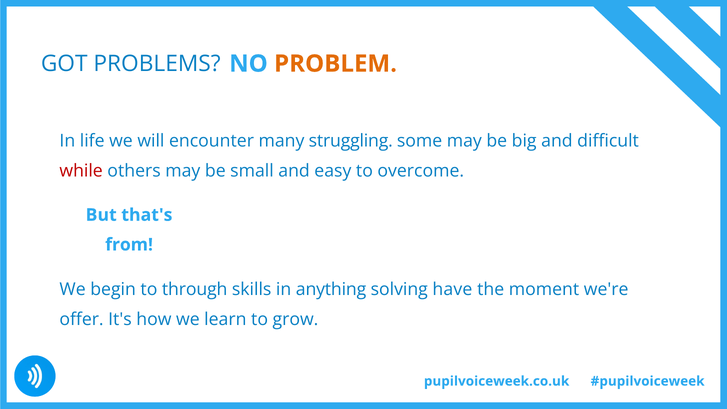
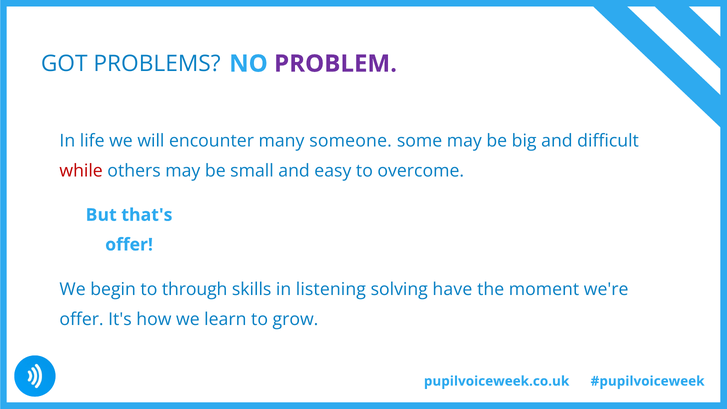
PROBLEM colour: orange -> purple (336, 64)
struggling: struggling -> someone (351, 141)
from: from -> offer (129, 245)
anything: anything -> listening (331, 290)
